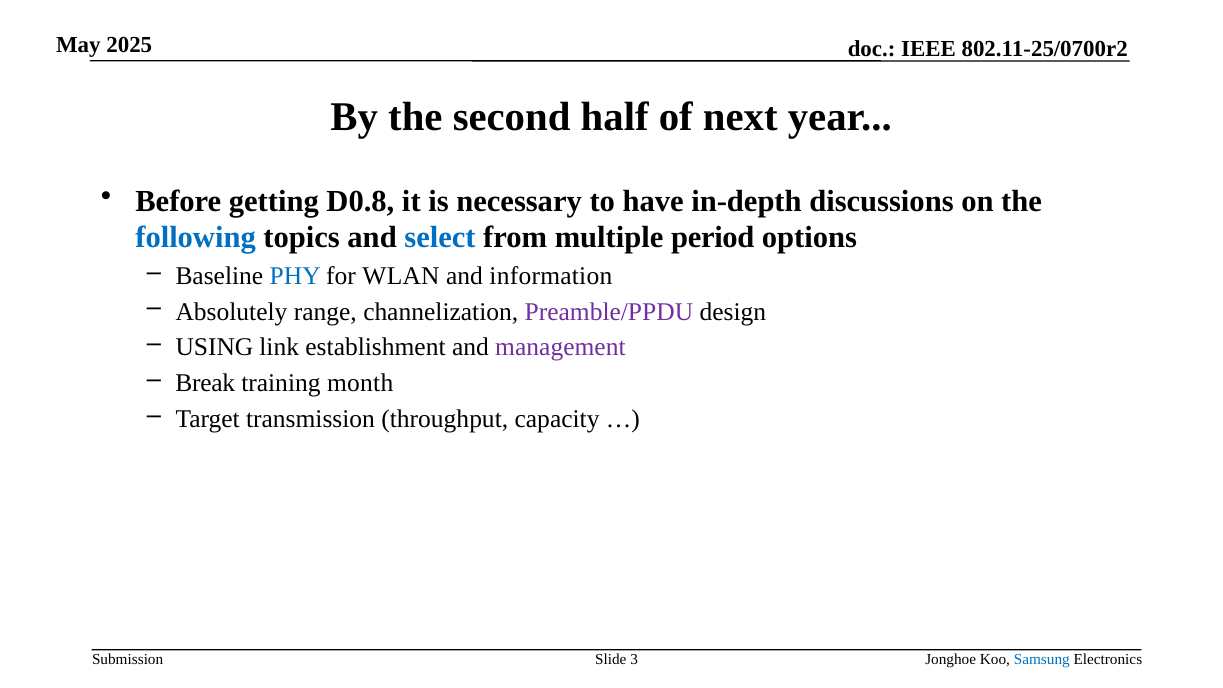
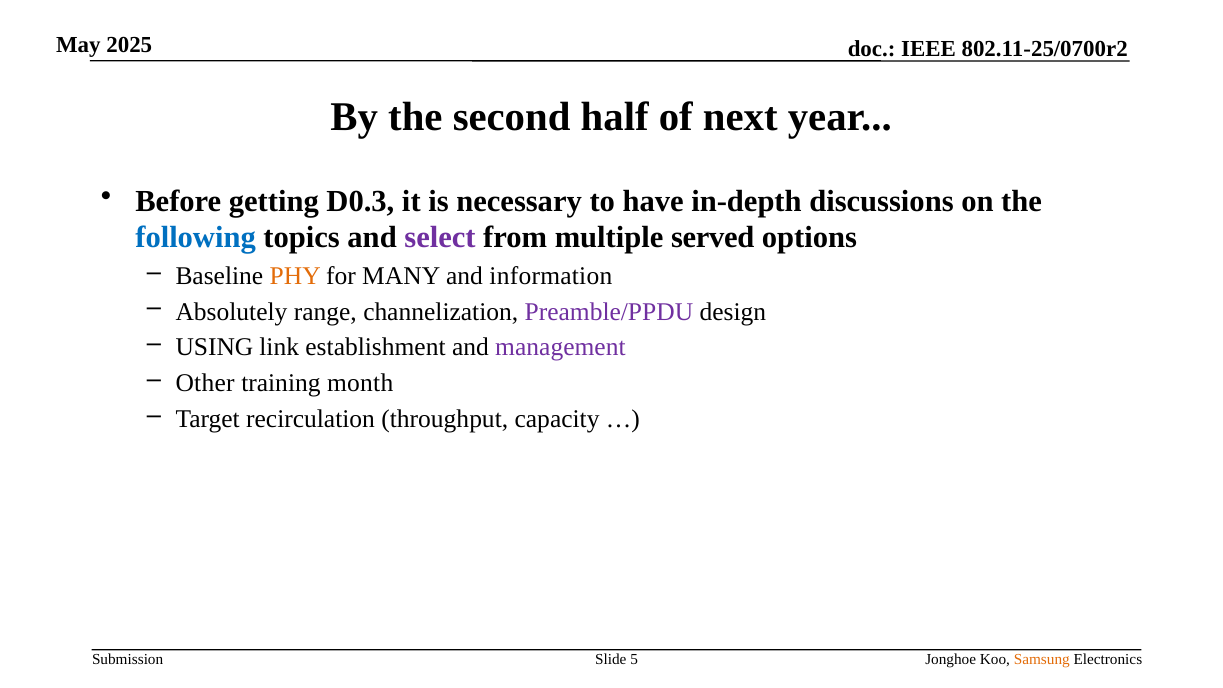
D0.8: D0.8 -> D0.3 (360, 201)
select colour: blue -> purple (440, 238)
period: period -> served (713, 238)
PHY colour: blue -> orange (295, 276)
WLAN: WLAN -> MANY (401, 276)
Break: Break -> Other (205, 383)
transmission: transmission -> recirculation (311, 419)
3: 3 -> 5 (634, 660)
Samsung colour: blue -> orange (1042, 660)
